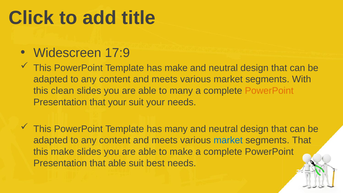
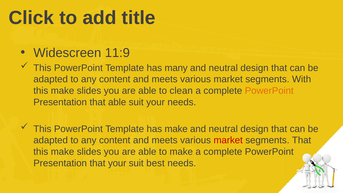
17:9: 17:9 -> 11:9 (117, 53)
has make: make -> many (176, 68)
clean: clean -> make (63, 91)
to many: many -> clean (181, 91)
that your: your -> able (117, 102)
has many: many -> make (176, 129)
market colour: blue -> red (228, 140)
that able: able -> your (117, 163)
